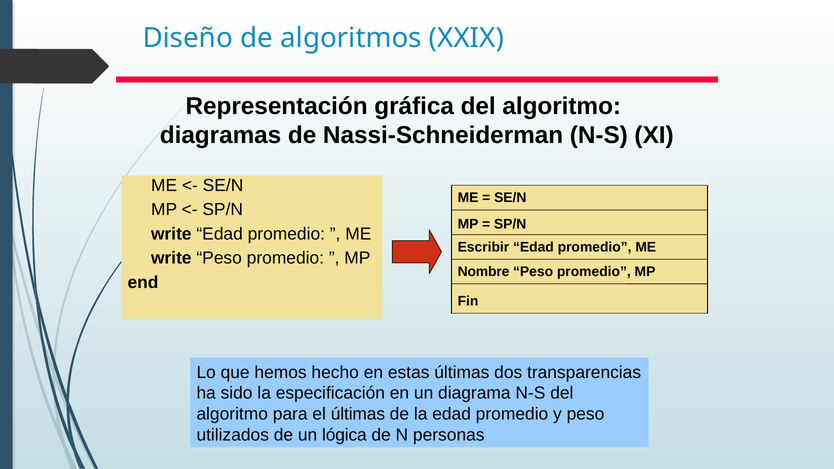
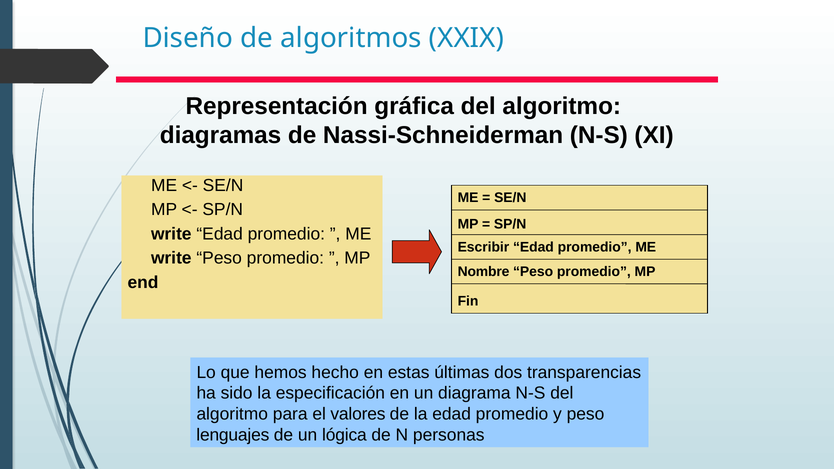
el últimas: últimas -> valores (358, 414)
utilizados: utilizados -> lenguajes (233, 435)
